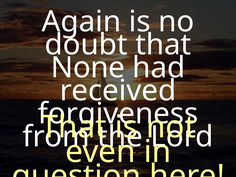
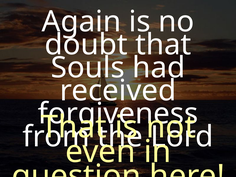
None: None -> Souls (88, 68)
